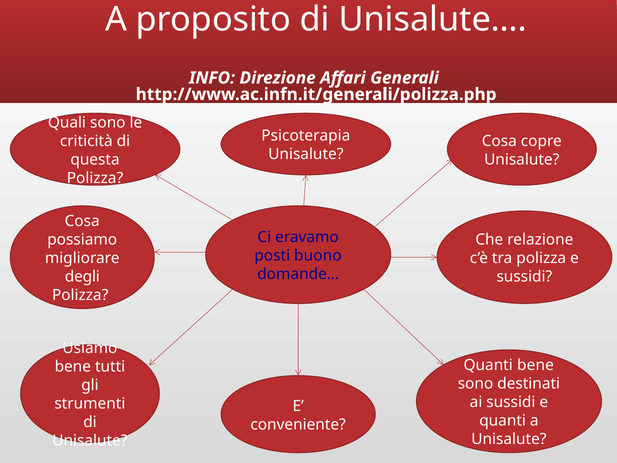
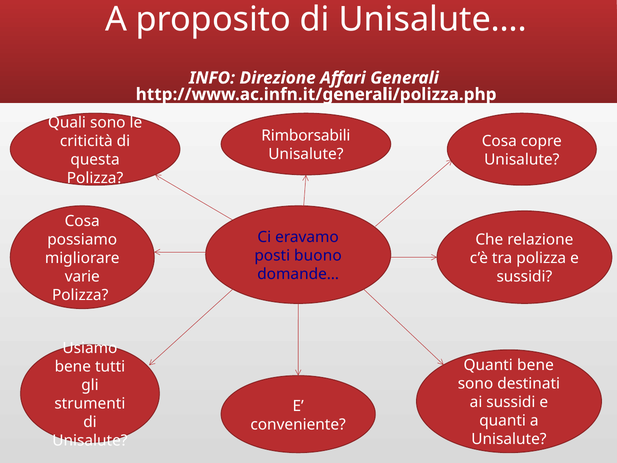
Psicoterapia: Psicoterapia -> Rimborsabili (306, 136)
degli: degli -> varie (82, 277)
